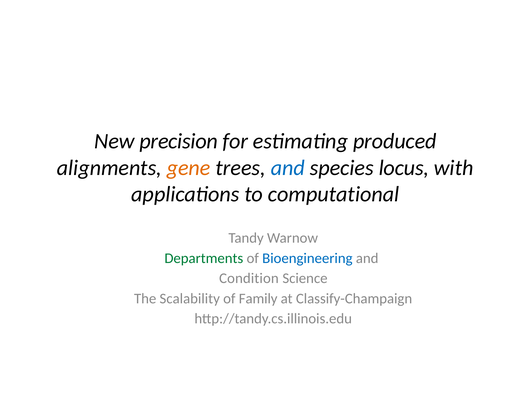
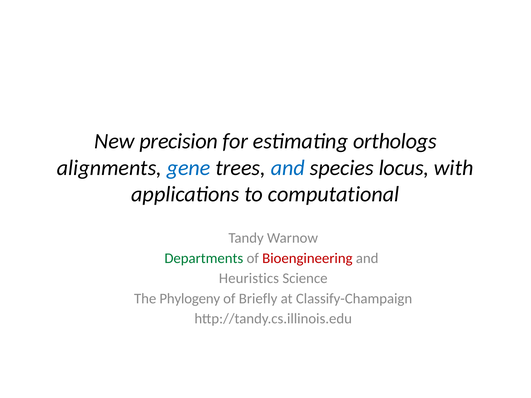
produced: produced -> orthologs (395, 141)
gene colour: orange -> blue (189, 168)
Bioengineering colour: blue -> red (307, 258)
Condition: Condition -> Heuristics (249, 279)
Scalability: Scalability -> Phylogeny (190, 299)
Family: Family -> Briefly (258, 299)
